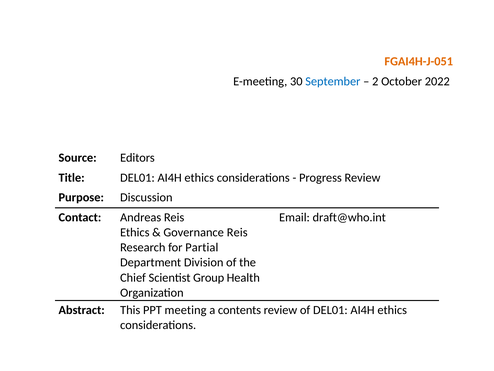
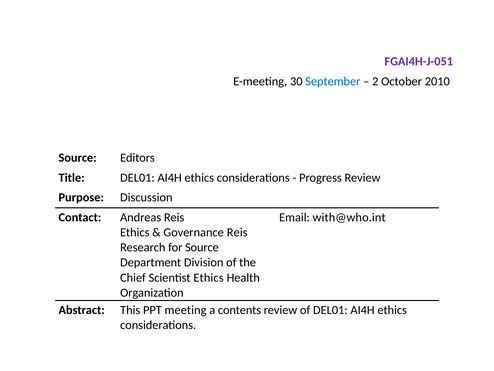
FGAI4H-J-051 colour: orange -> purple (419, 61)
2022: 2022 -> 2010 (437, 81)
draft@who.int: draft@who.int -> with@who.int (349, 217)
for Partial: Partial -> Source (202, 247)
Scientist Group: Group -> Ethics (209, 277)
